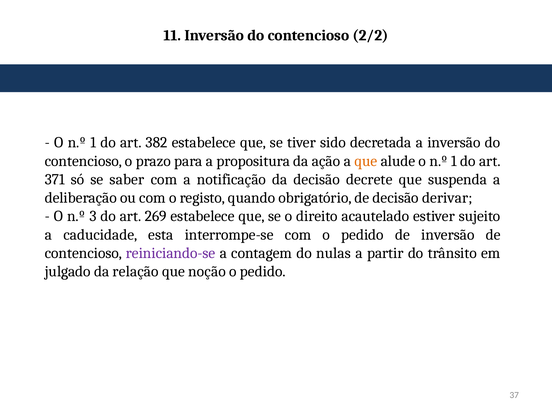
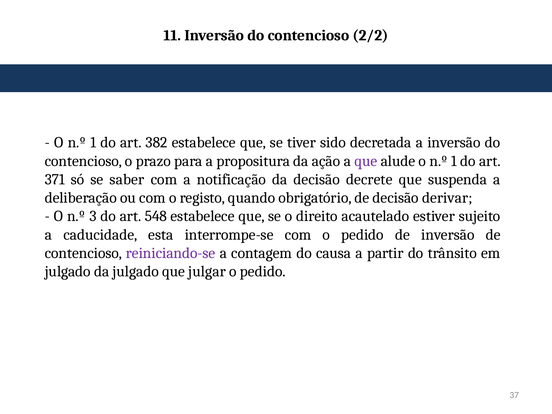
que colour: orange -> purple (366, 161)
269: 269 -> 548 (156, 216)
nulas: nulas -> causa (334, 253)
da relação: relação -> julgado (136, 271)
noção: noção -> julgar (207, 271)
